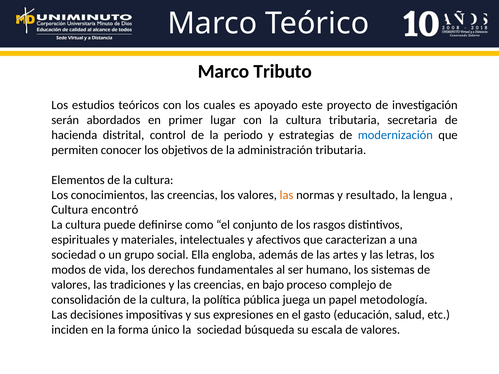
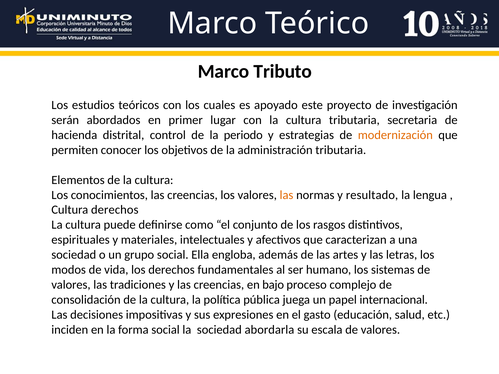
modernización colour: blue -> orange (395, 135)
Cultura encontró: encontró -> derechos (115, 210)
metodología: metodología -> internacional (394, 300)
forma único: único -> social (166, 330)
búsqueda: búsqueda -> abordarla (269, 330)
